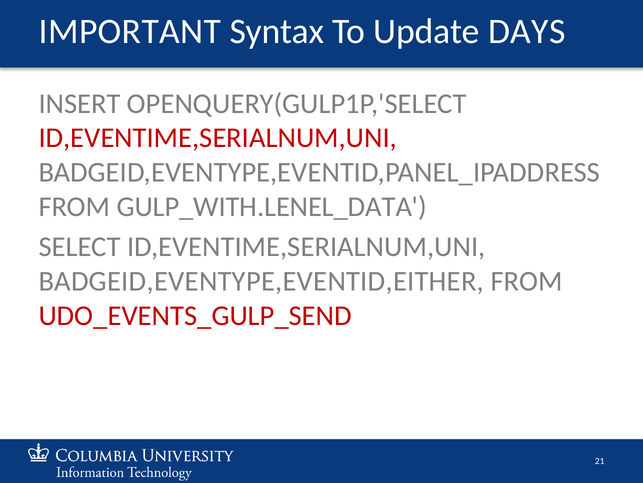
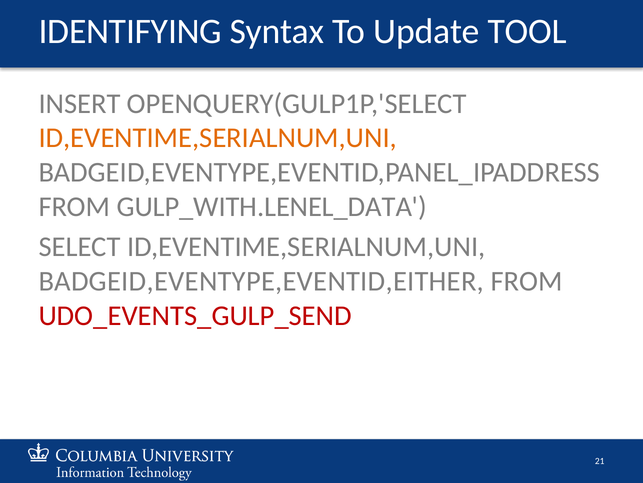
IMPORTANT: IMPORTANT -> IDENTIFYING (130, 31)
DAYS: DAYS -> TOOL (527, 31)
ID,EVENTIME,SERIALNUM,UNI colour: red -> orange (218, 138)
